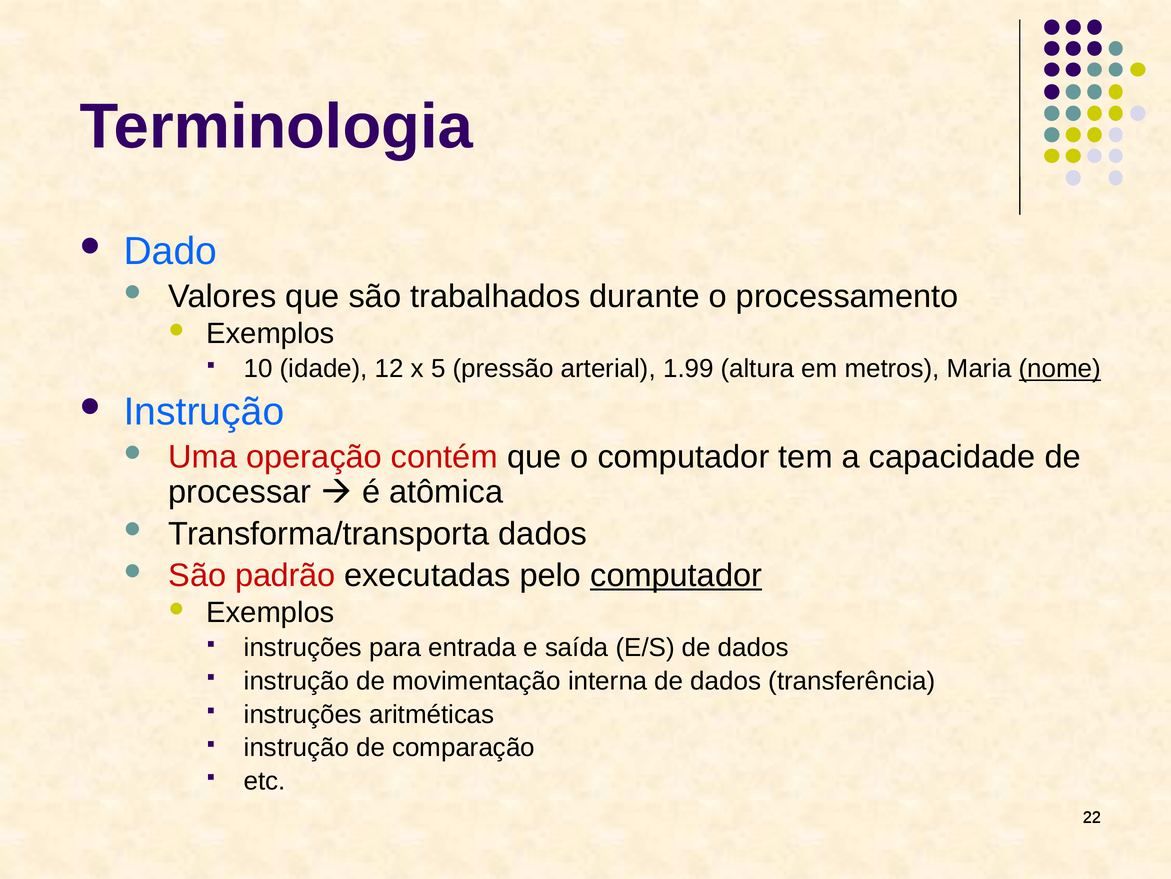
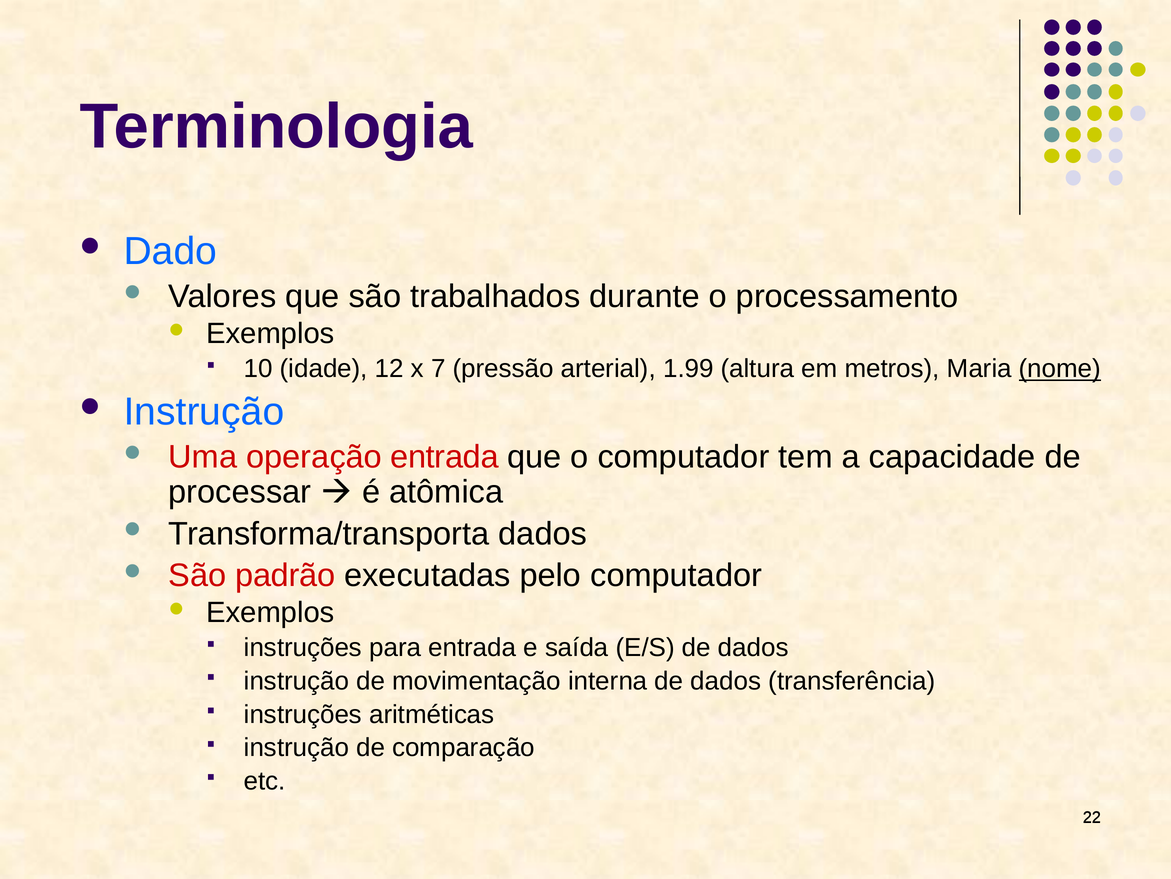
5: 5 -> 7 (438, 369)
operação contém: contém -> entrada (444, 457)
computador underline: present -> none (676, 575)
